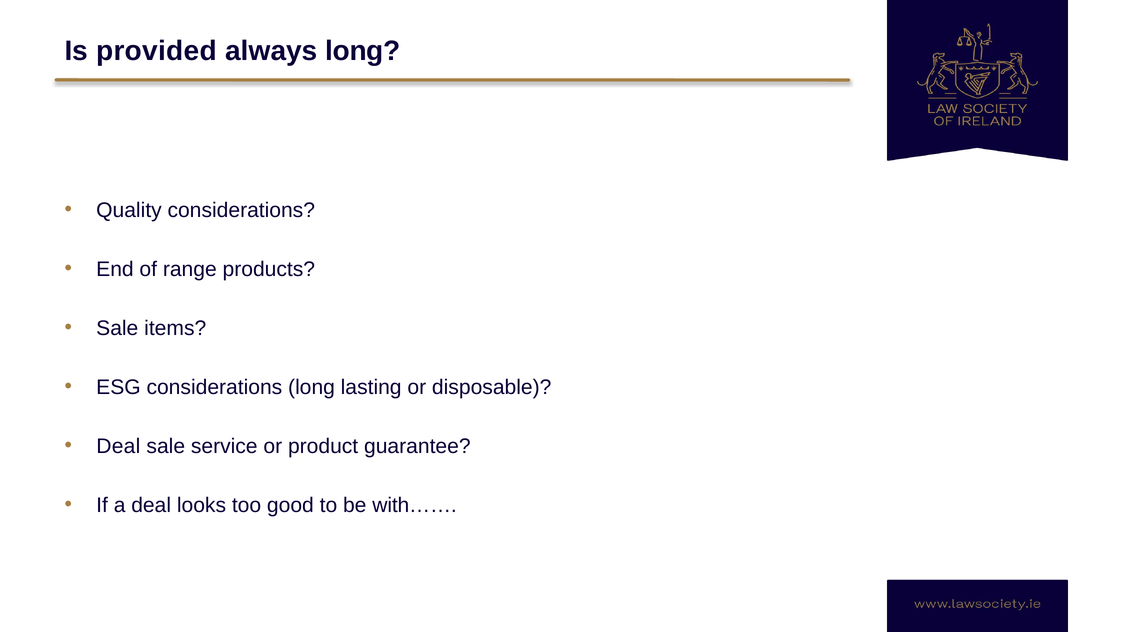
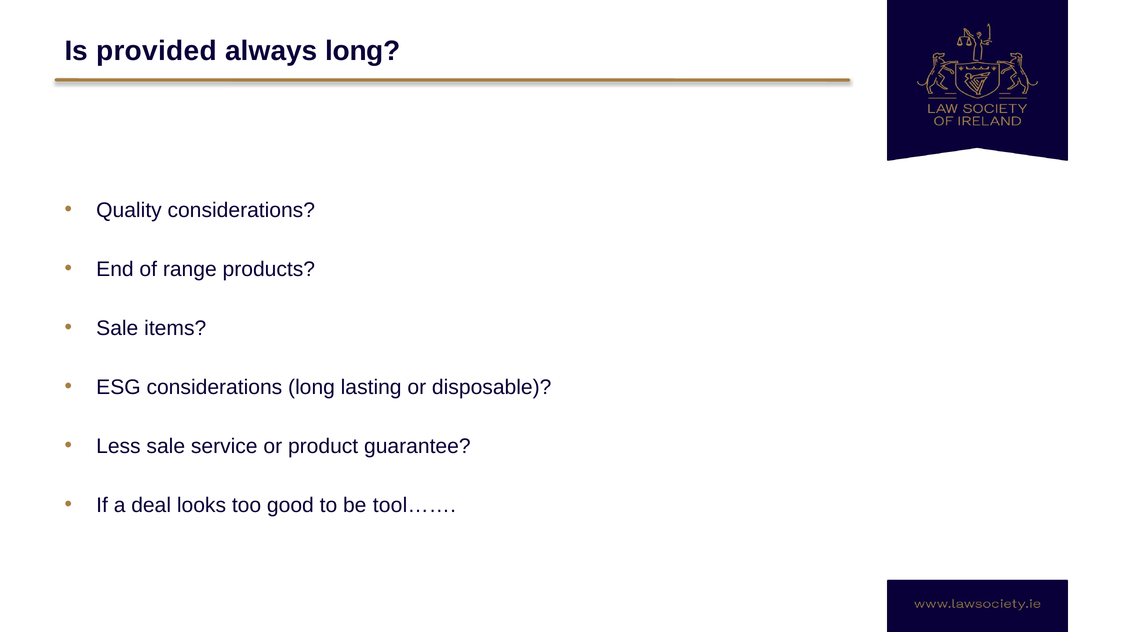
Deal: Deal -> Less (118, 446)
with……: with…… -> tool…… (414, 505)
